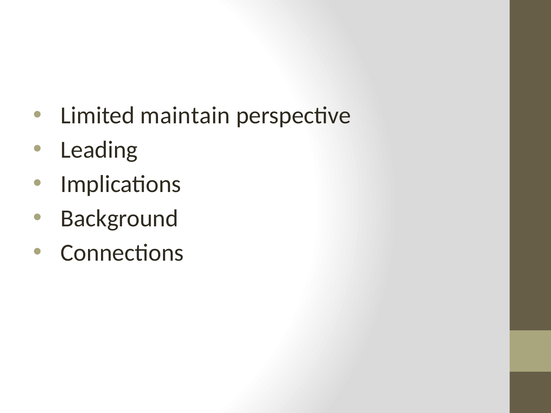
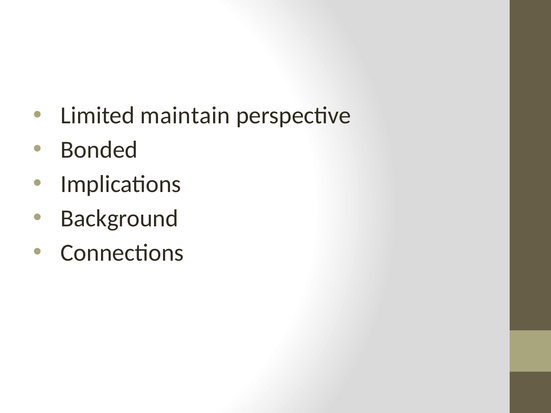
Leading: Leading -> Bonded (99, 150)
